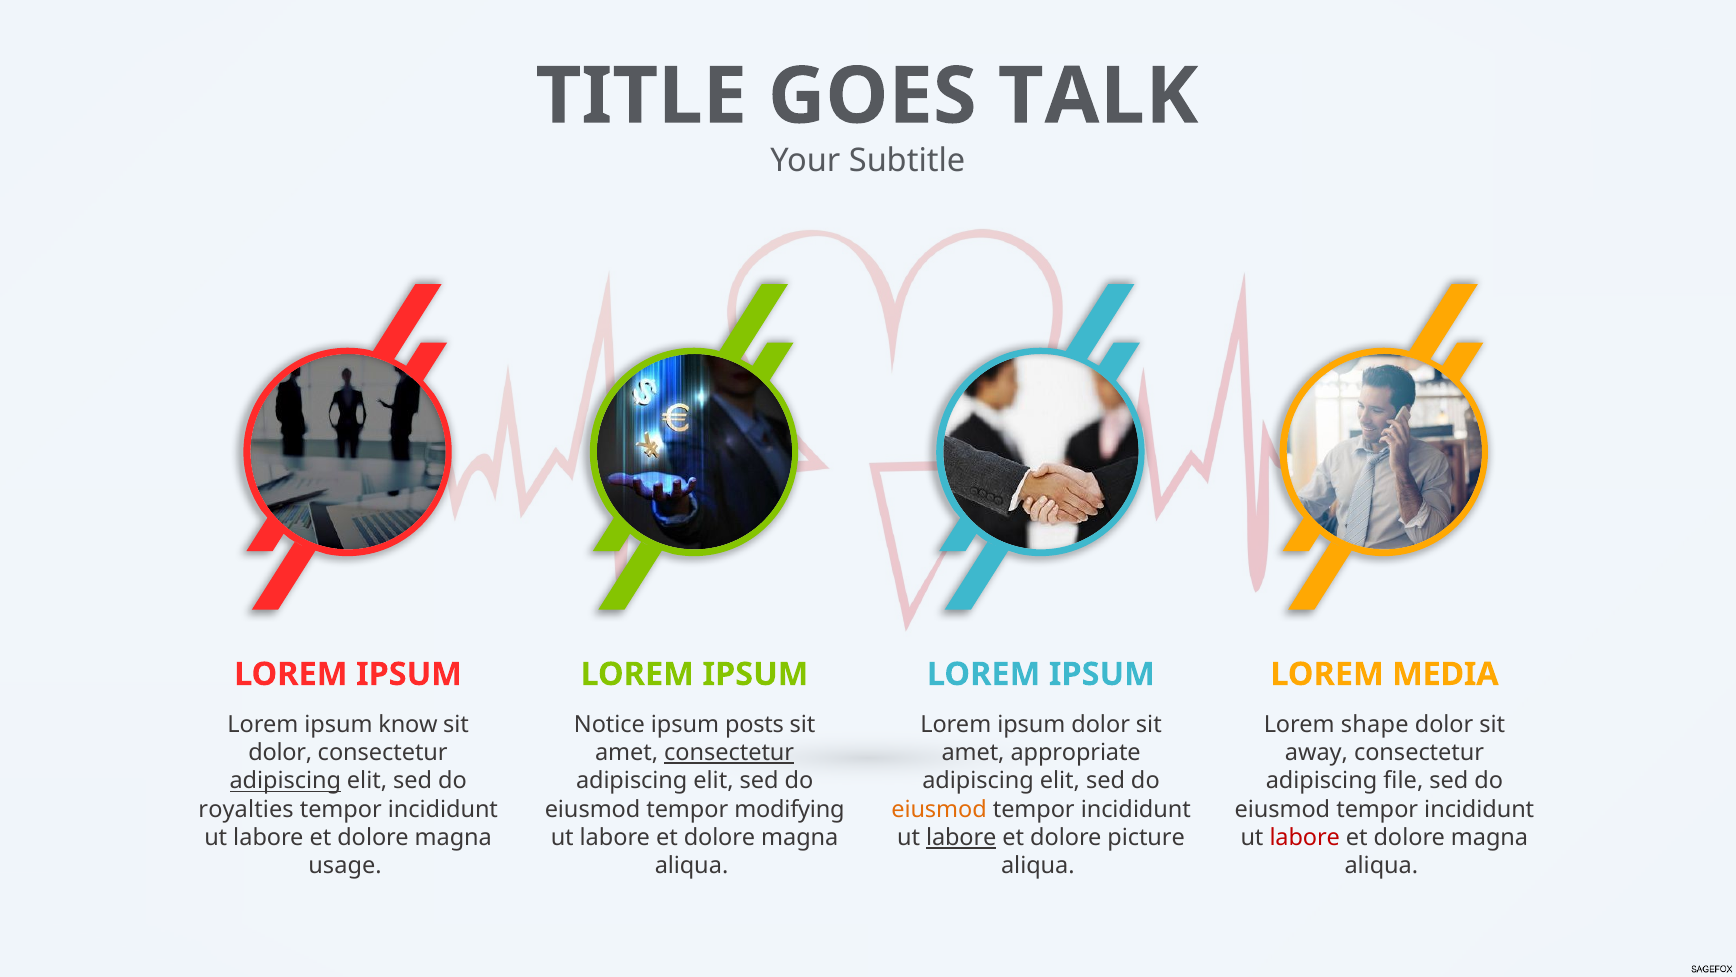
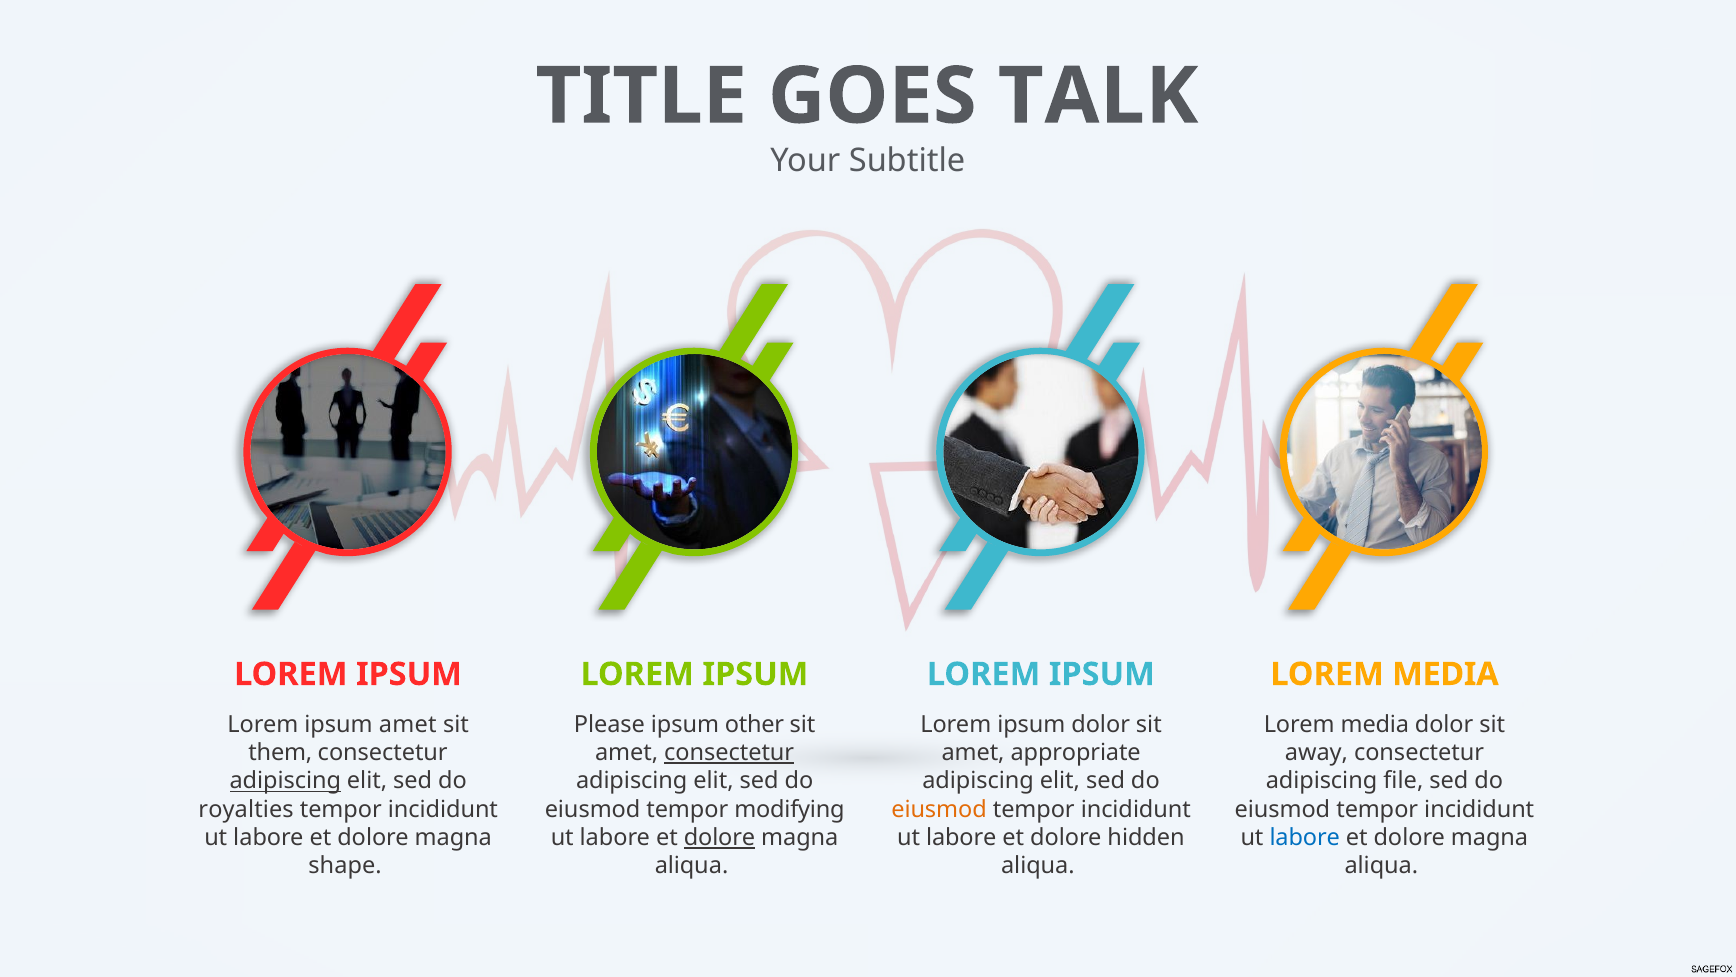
ipsum know: know -> amet (408, 724)
Notice: Notice -> Please (609, 724)
posts: posts -> other (754, 724)
shape: shape -> media (1375, 724)
dolor: dolor -> them (280, 753)
dolore underline: none -> present (719, 837)
labore underline: present -> none (961, 837)
picture: picture -> hidden (1146, 837)
labore colour: red -> blue (1305, 837)
usage: usage -> shape (345, 865)
